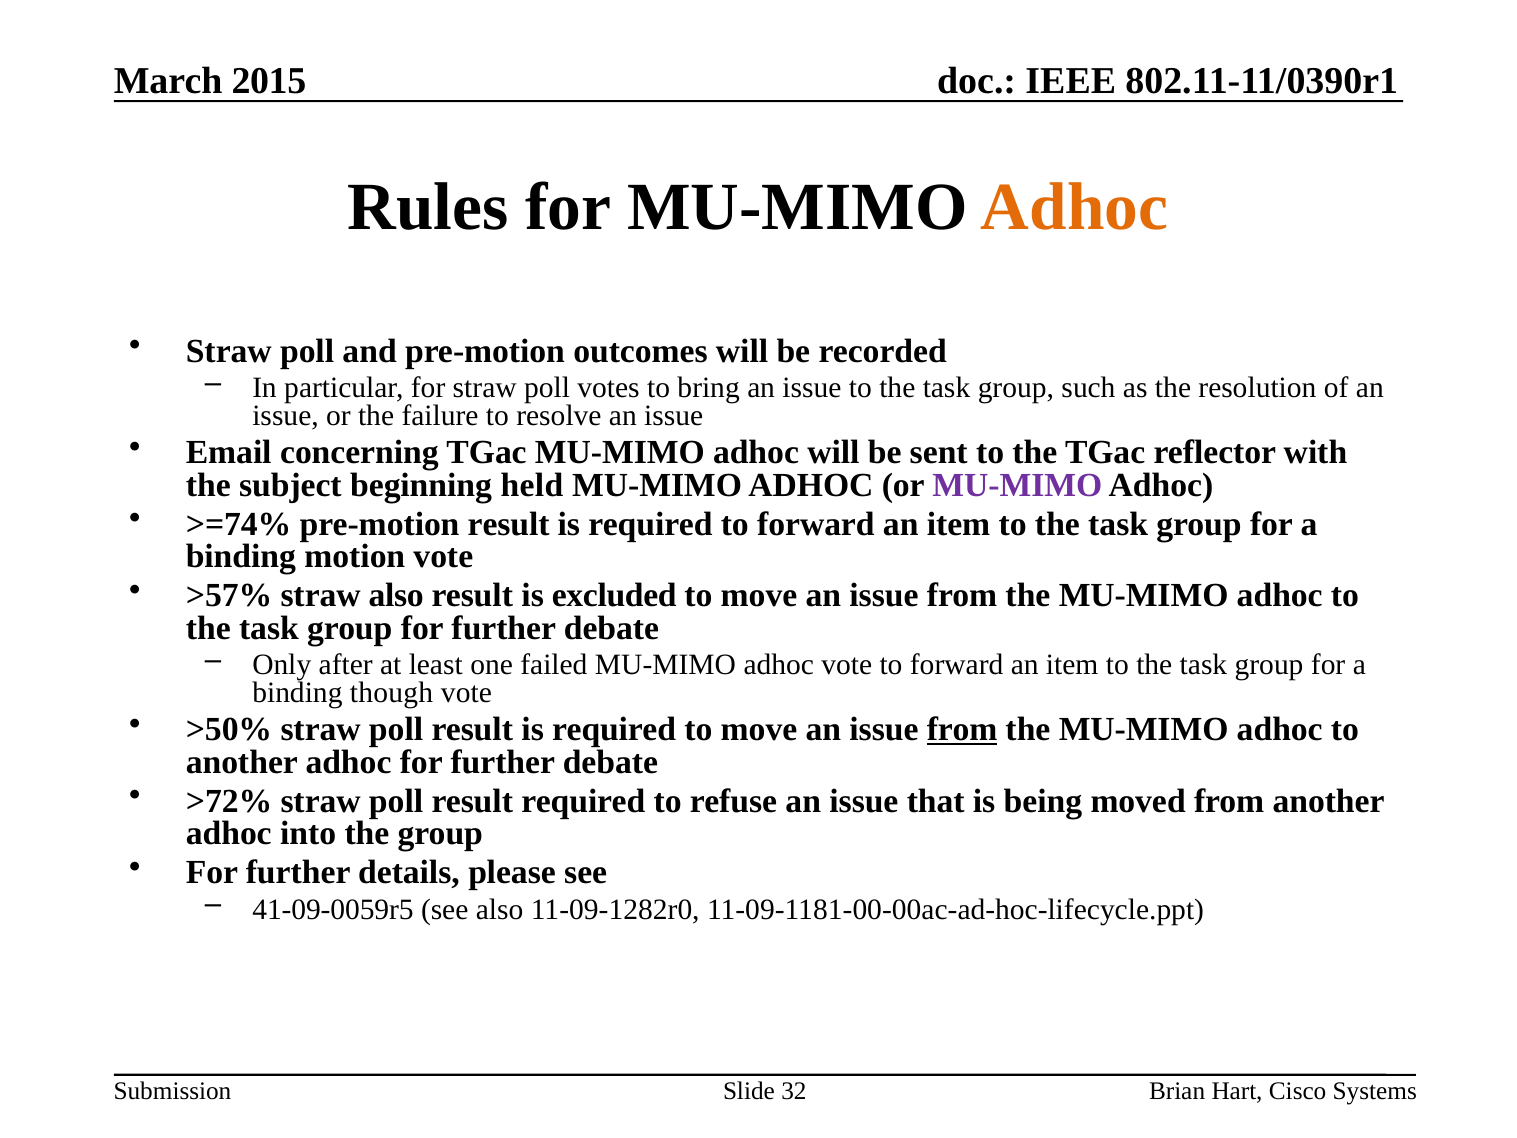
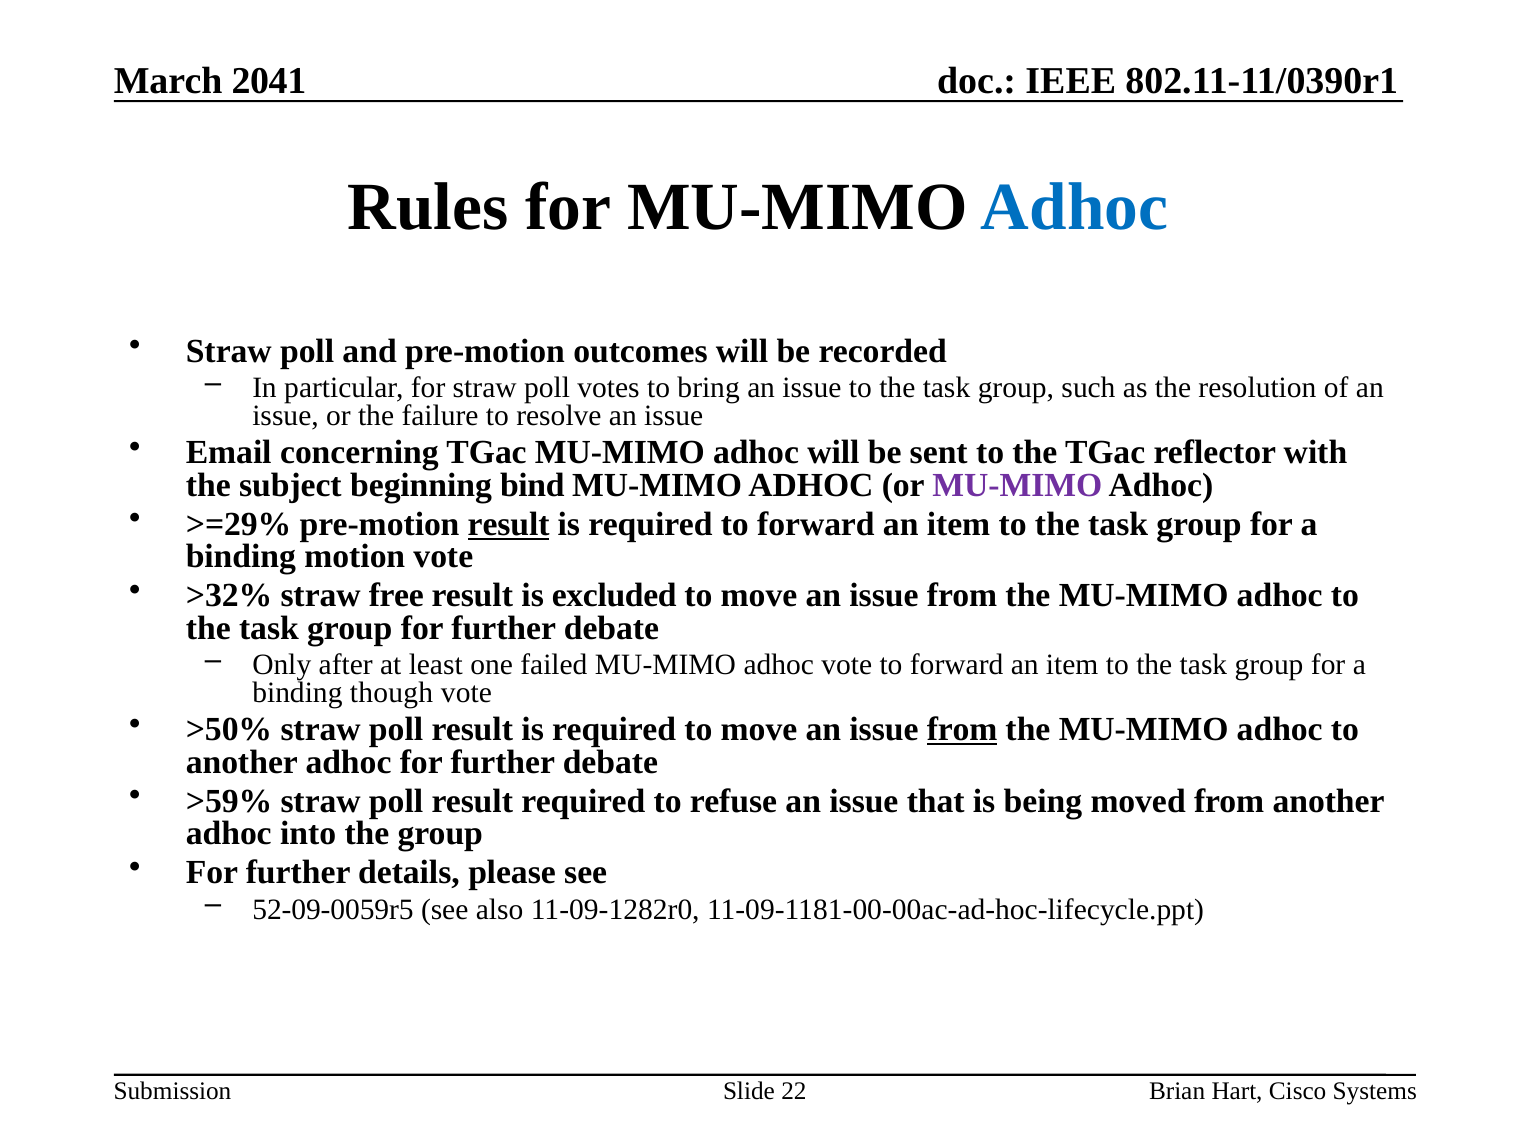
2015: 2015 -> 2041 (269, 81)
Adhoc colour: orange -> blue (1075, 207)
held: held -> bind (532, 485)
>=74%: >=74% -> >=29% (239, 524)
result underline: none -> present (509, 524)
>57%: >57% -> >32% (229, 596)
straw also: also -> free (396, 596)
>72%: >72% -> >59% (229, 801)
41-09-0059r5: 41-09-0059r5 -> 52-09-0059r5 (333, 909)
32: 32 -> 22 (794, 1091)
